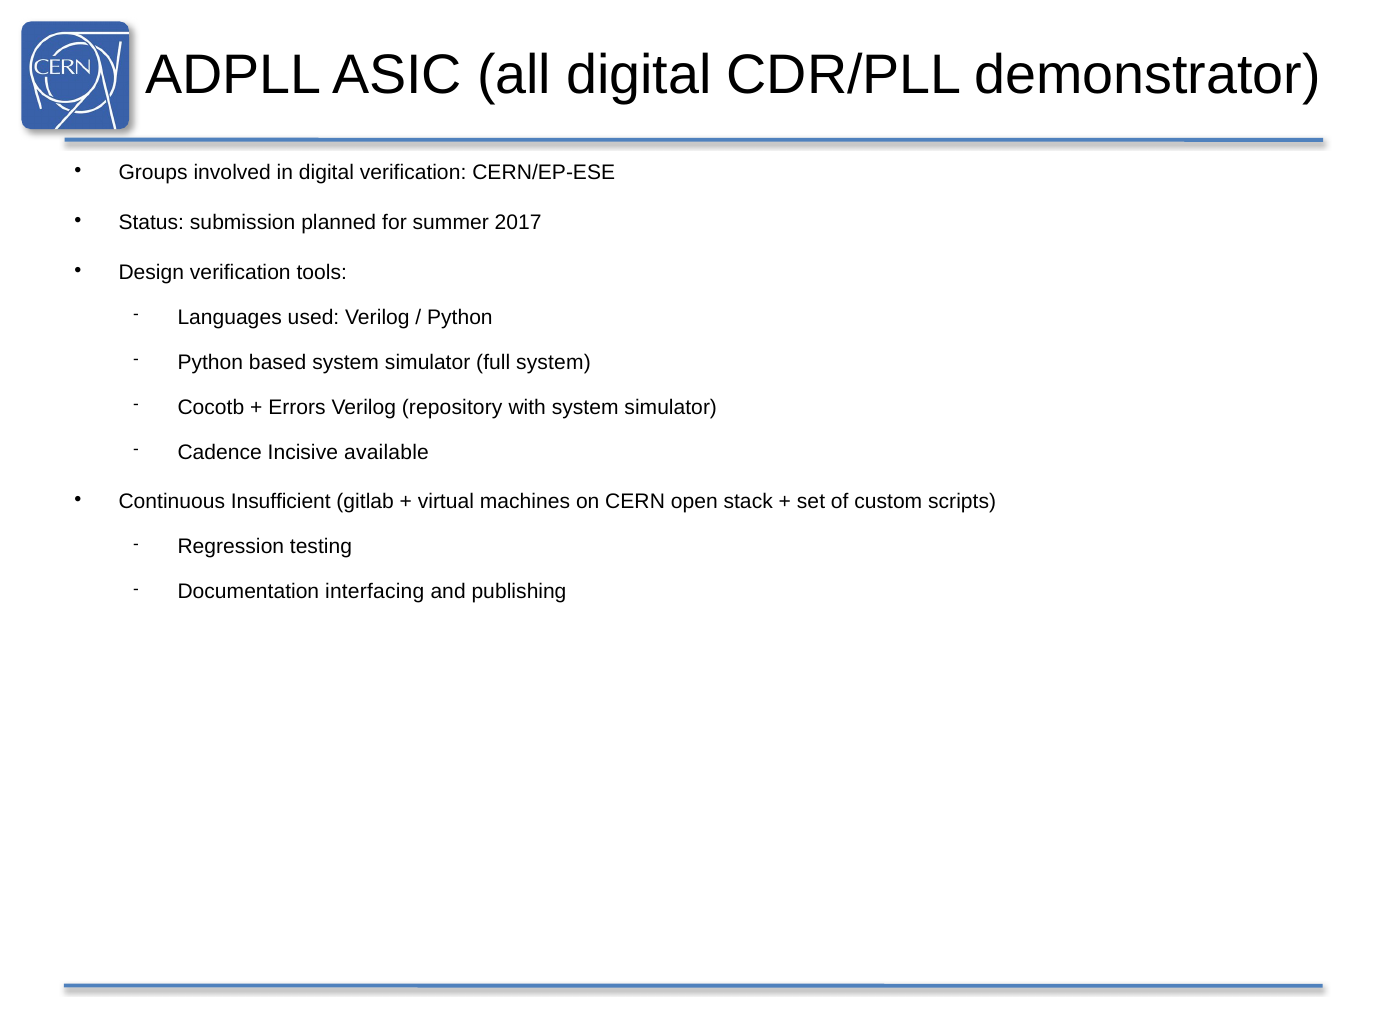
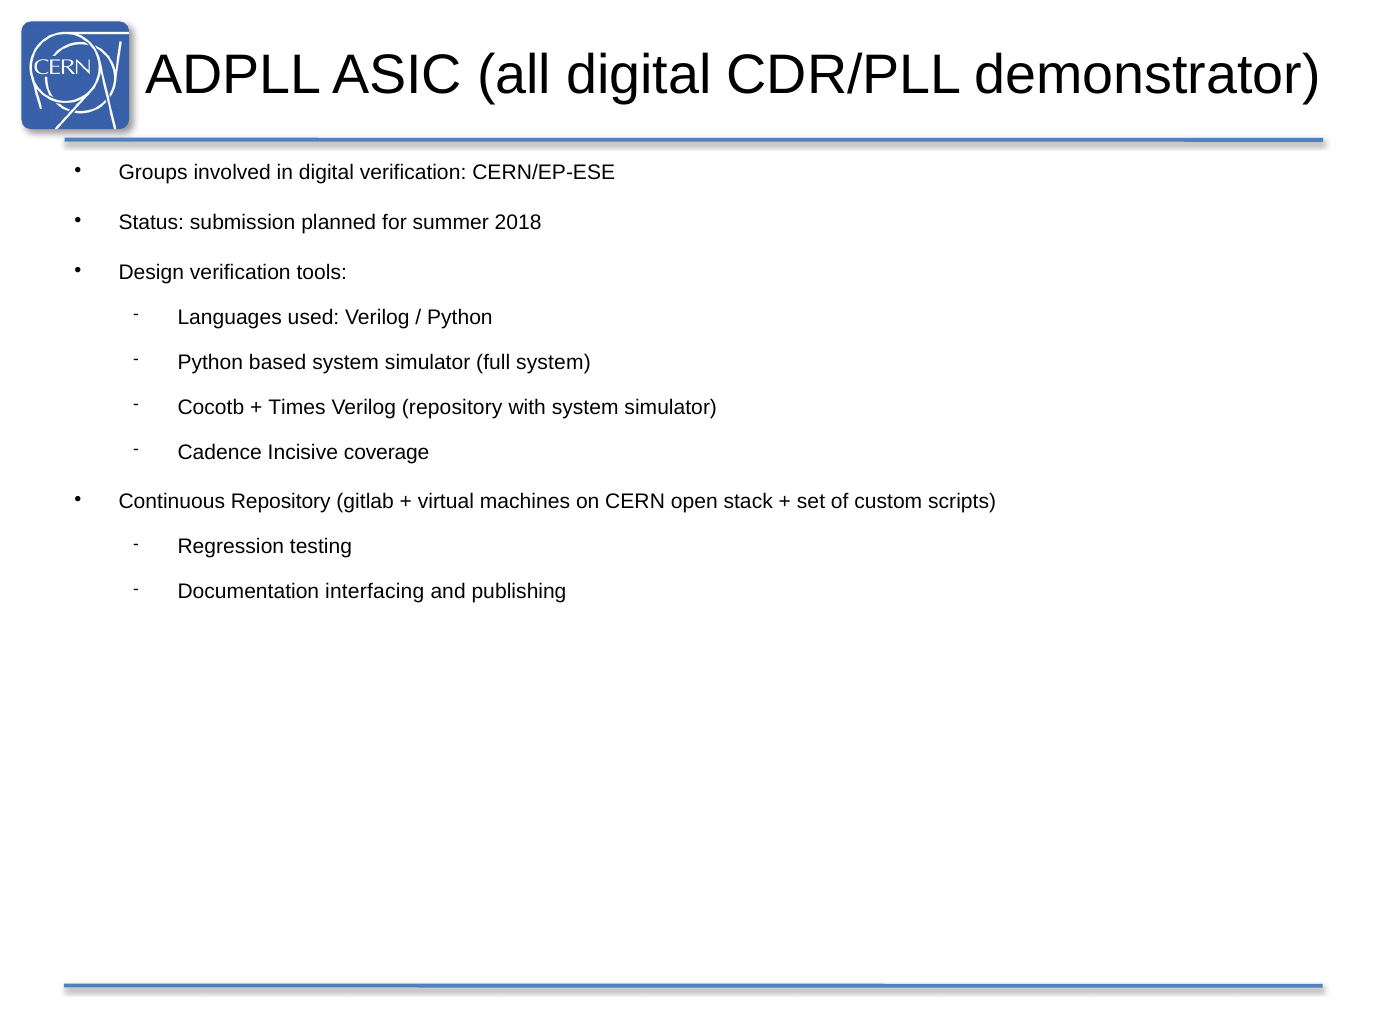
2017: 2017 -> 2018 (518, 222)
Errors: Errors -> Times (297, 407)
available: available -> coverage (387, 452)
Continuous Insufficient: Insufficient -> Repository (281, 502)
